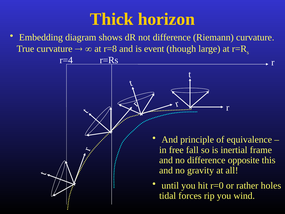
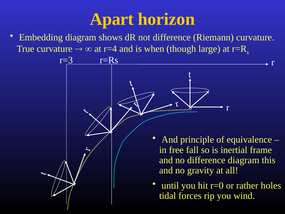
Thick: Thick -> Apart (112, 19)
r=8: r=8 -> r=4 (110, 49)
event: event -> when (154, 49)
r=4: r=4 -> r=3 (66, 60)
difference opposite: opposite -> diagram (244, 160)
